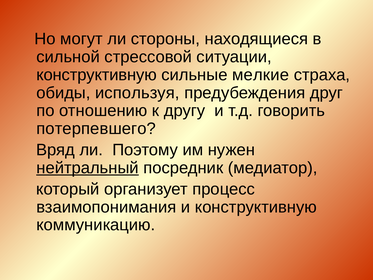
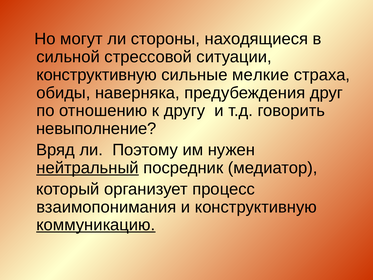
используя: используя -> наверняка (137, 93)
потерпевшего: потерпевшего -> невыполнение (96, 129)
коммуникацию underline: none -> present (96, 225)
